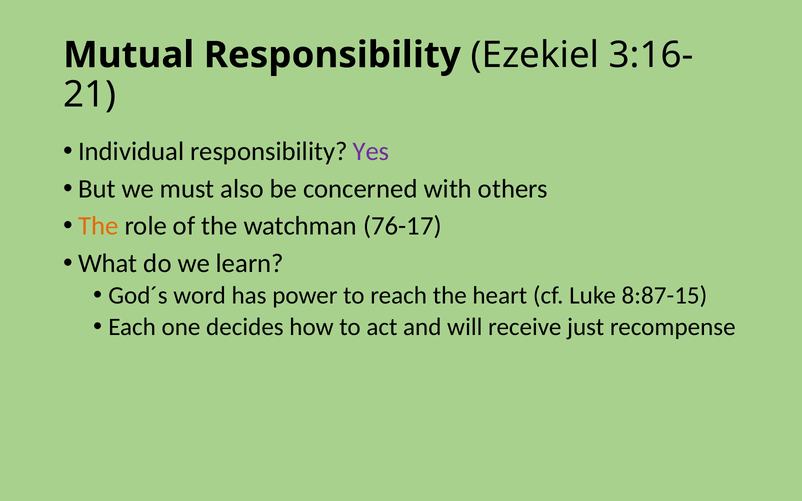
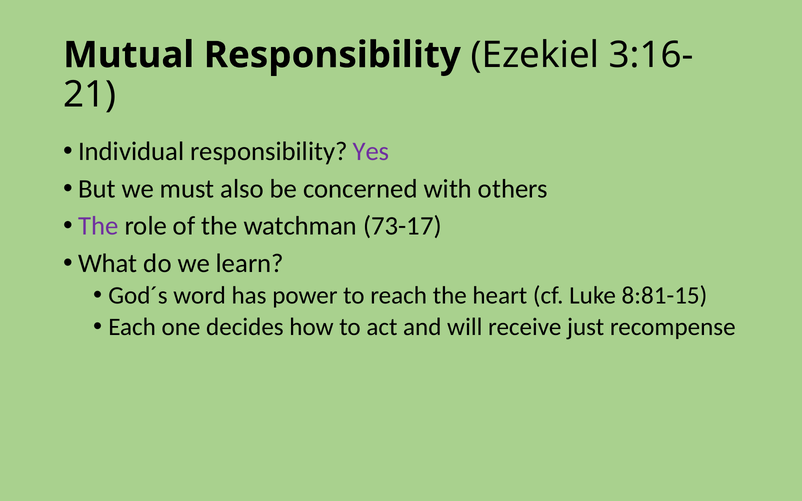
The colour: orange -> purple (98, 226)
76-17: 76-17 -> 73-17 (402, 226)
8:87-15: 8:87-15 -> 8:81-15 (664, 296)
